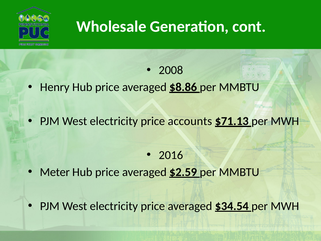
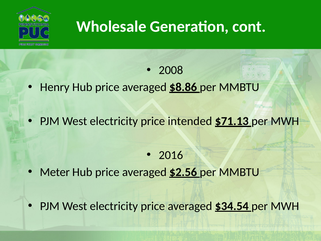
accounts: accounts -> intended (190, 121)
$2.59: $2.59 -> $2.56 (183, 172)
